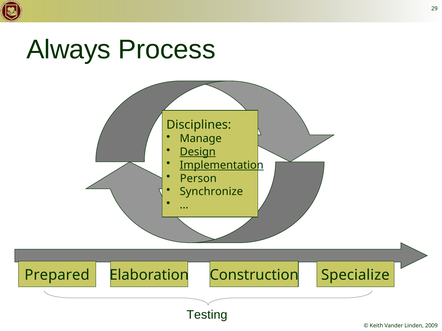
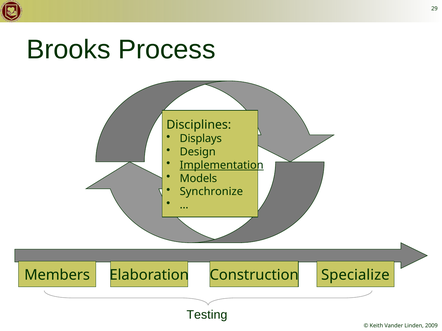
Always: Always -> Brooks (69, 50)
Manage: Manage -> Displays (201, 139)
Design underline: present -> none (198, 152)
Person: Person -> Models (198, 179)
Prepared: Prepared -> Members (57, 275)
